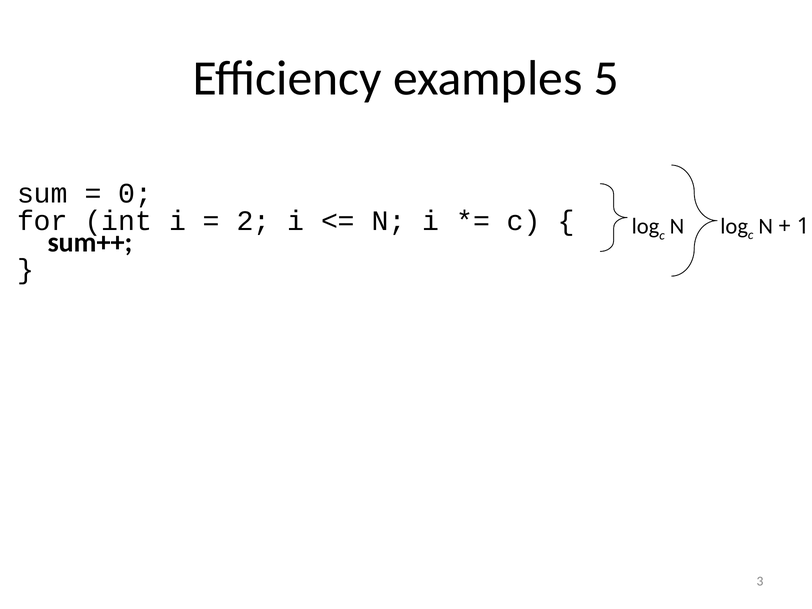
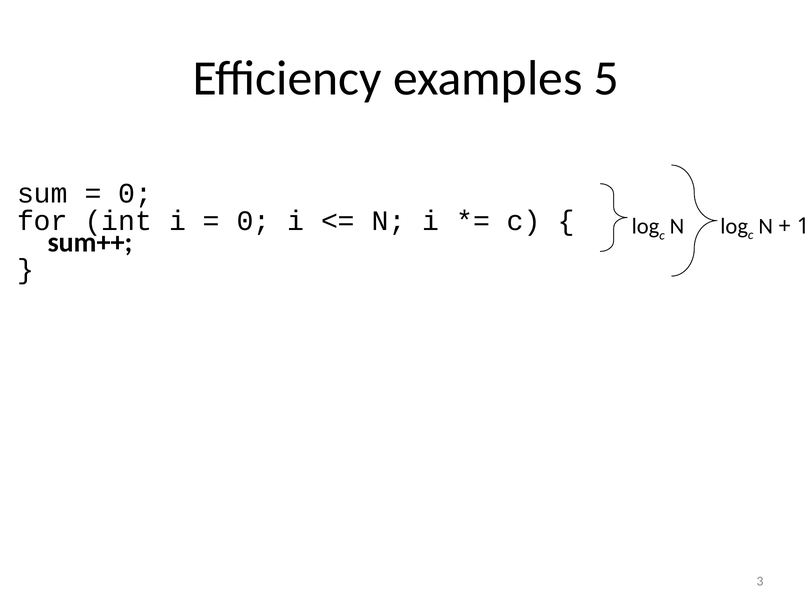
2: 2 -> 0 (253, 221)
